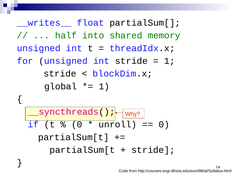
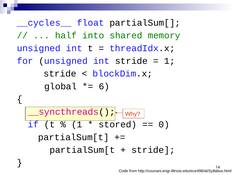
__writes__: __writes__ -> __cycles__ (44, 23)
1: 1 -> 6 (104, 87)
0: 0 -> 1 (77, 125)
unroll: unroll -> stored (118, 125)
